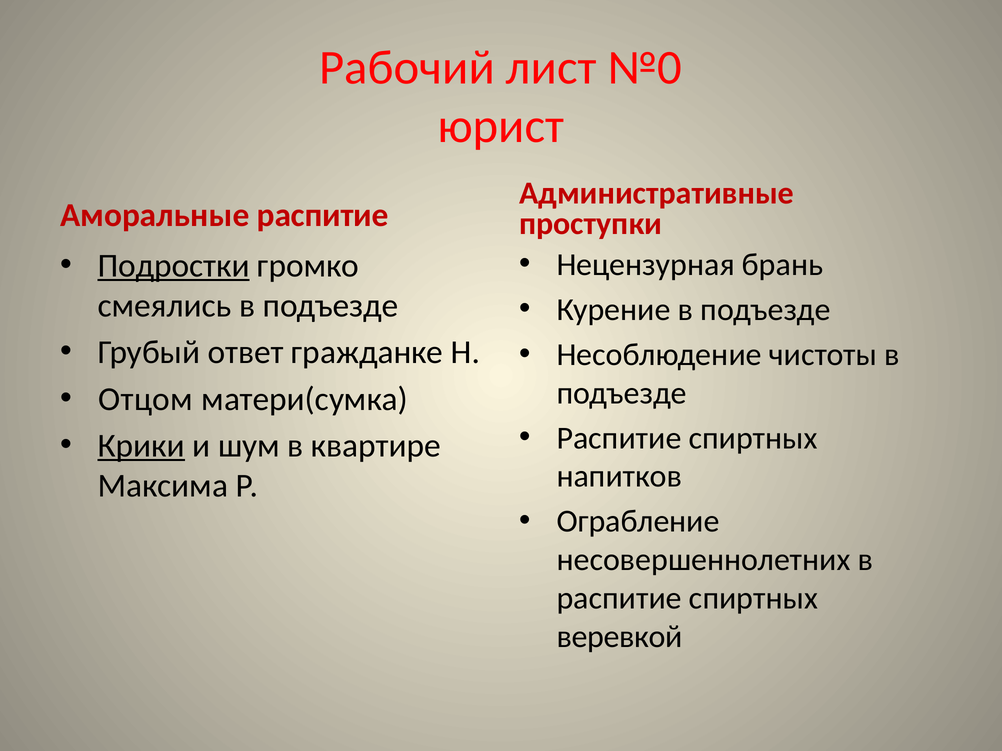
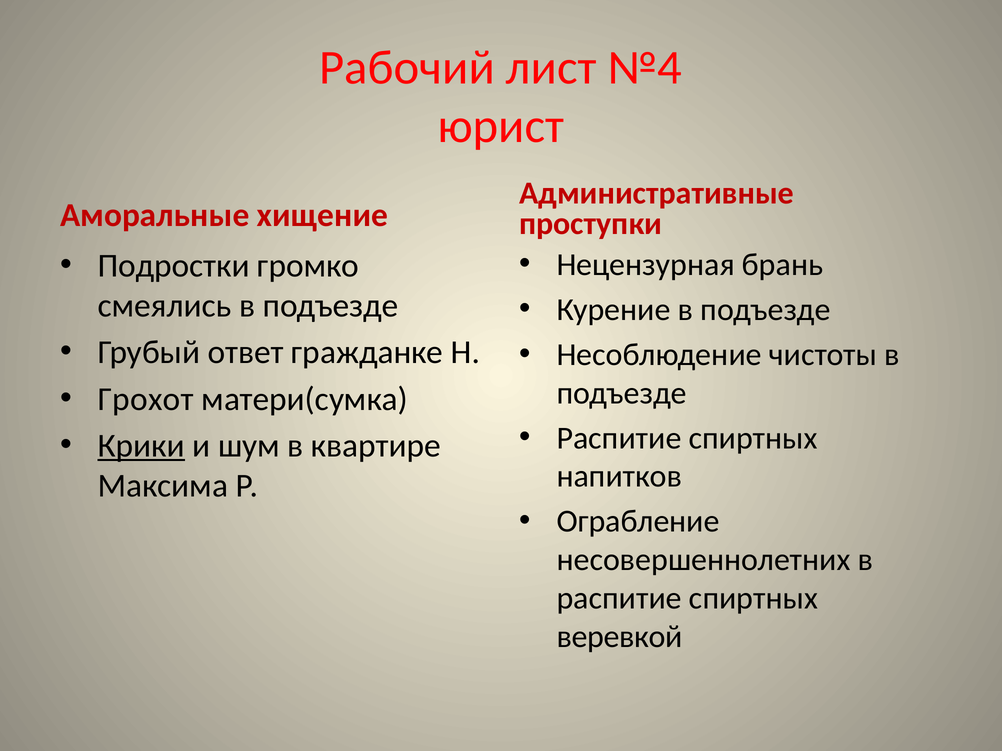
№0: №0 -> №4 (645, 68)
Аморальные распитие: распитие -> хищение (323, 216)
Подростки underline: present -> none (174, 266)
Отцом: Отцом -> Грохот (146, 399)
